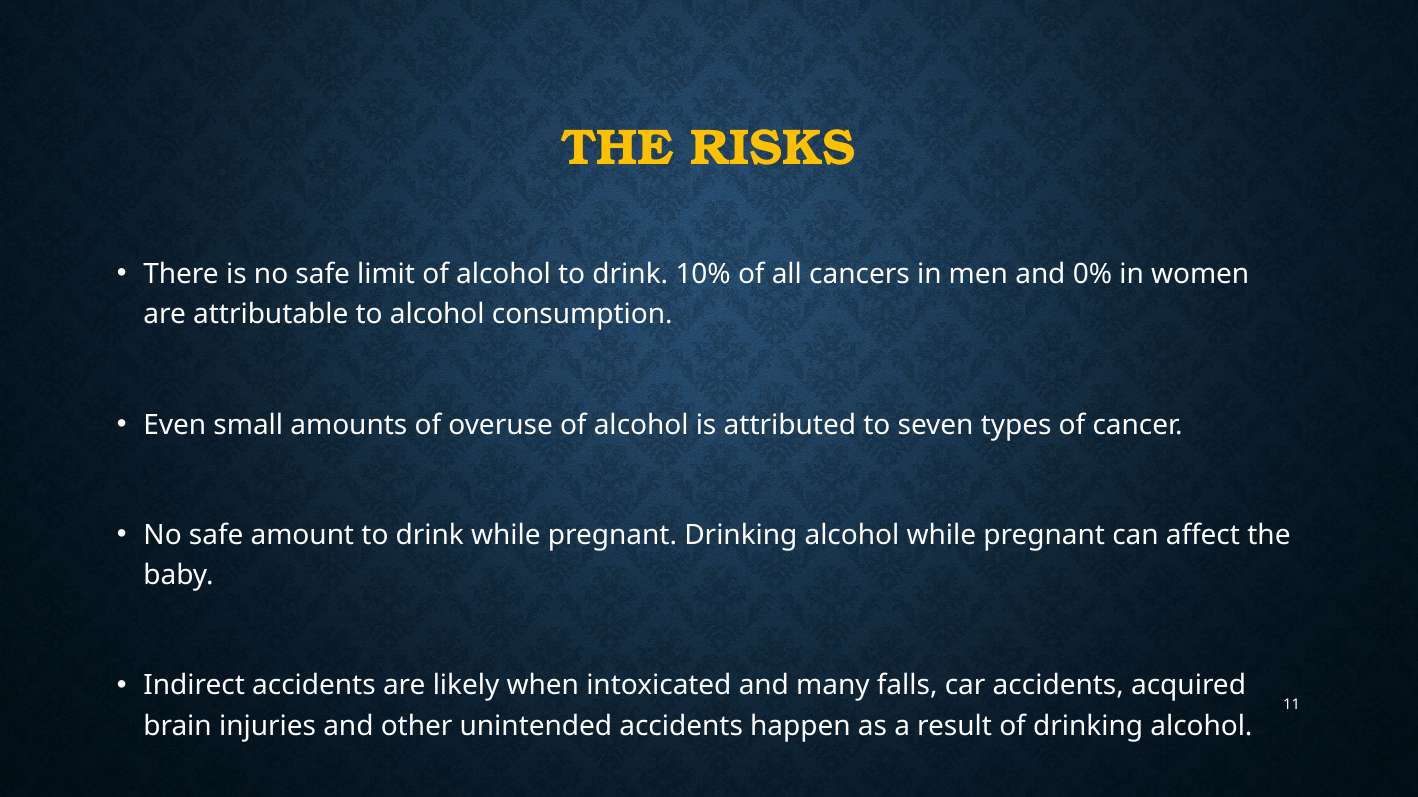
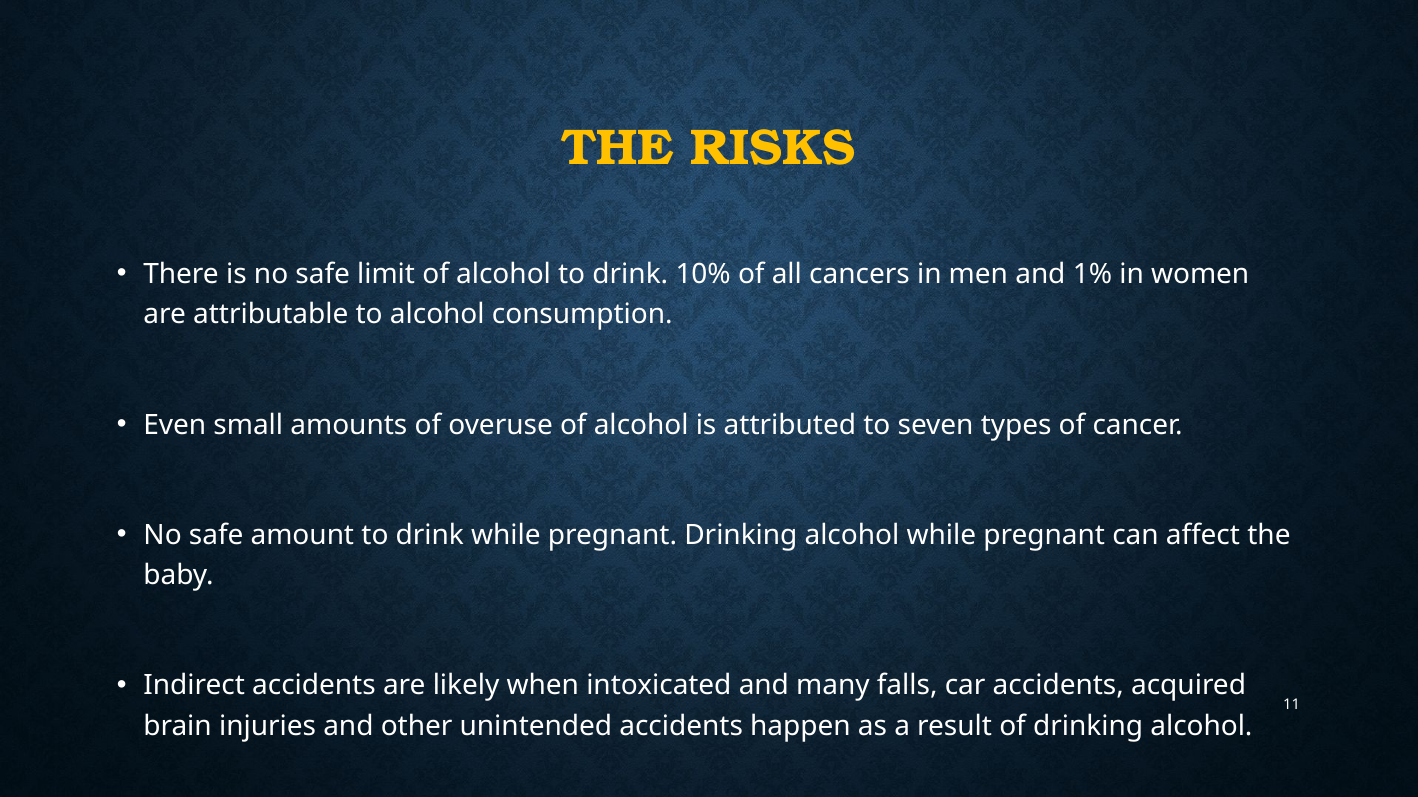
0%: 0% -> 1% (1093, 275)
